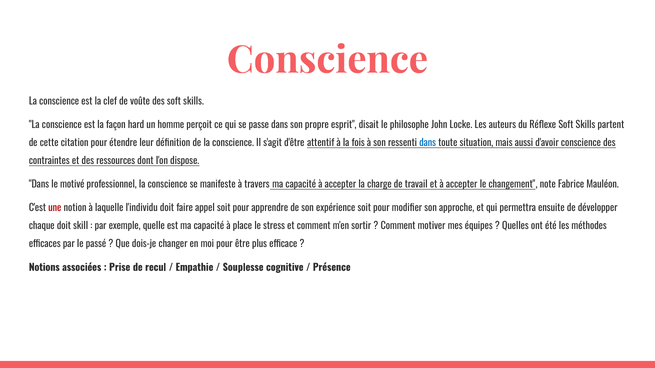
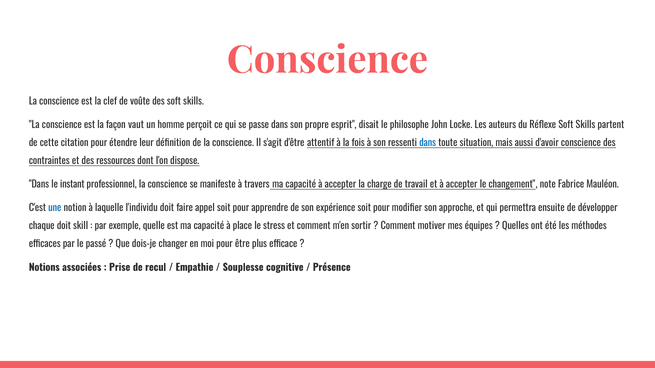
hard: hard -> vaut (136, 125)
motivé: motivé -> instant (72, 185)
une colour: red -> blue (55, 208)
